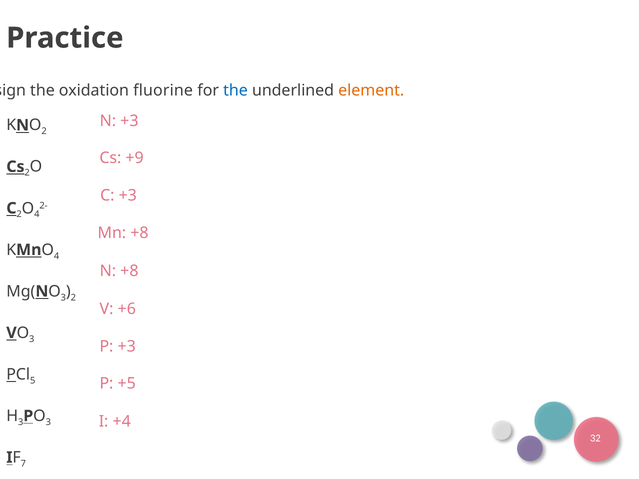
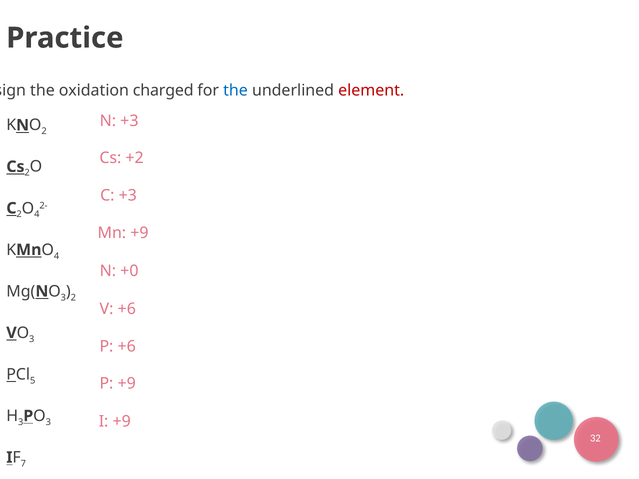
fluorine: fluorine -> charged (163, 91)
element colour: orange -> red (371, 91)
+9: +9 -> +2 (135, 158)
Mn +8: +8 -> +9 (139, 233)
N +8: +8 -> +0 (129, 271)
P +3: +3 -> +6 (127, 347)
P +5: +5 -> +9 (127, 384)
I +4: +4 -> +9 (122, 422)
